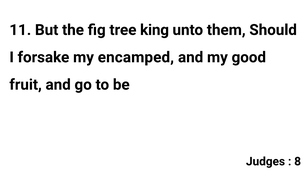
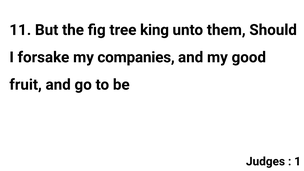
encamped: encamped -> companies (136, 57)
8: 8 -> 1 (298, 161)
